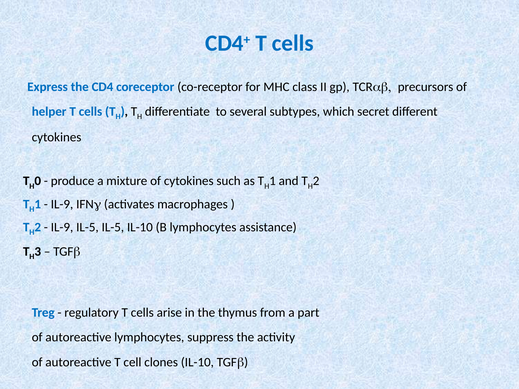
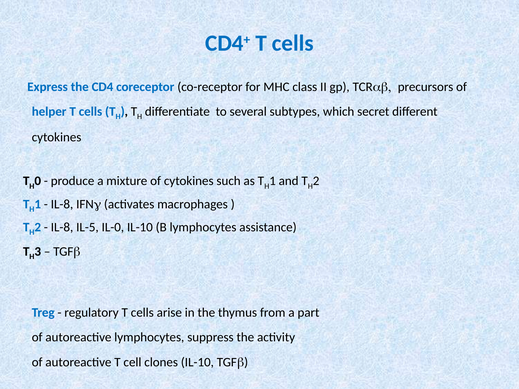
IL-9: IL-9 -> IL-8 (62, 204)
IL-9: IL-9 -> IL-8 (62, 227)
IL-5 IL-5: IL-5 -> IL-0 (113, 227)
